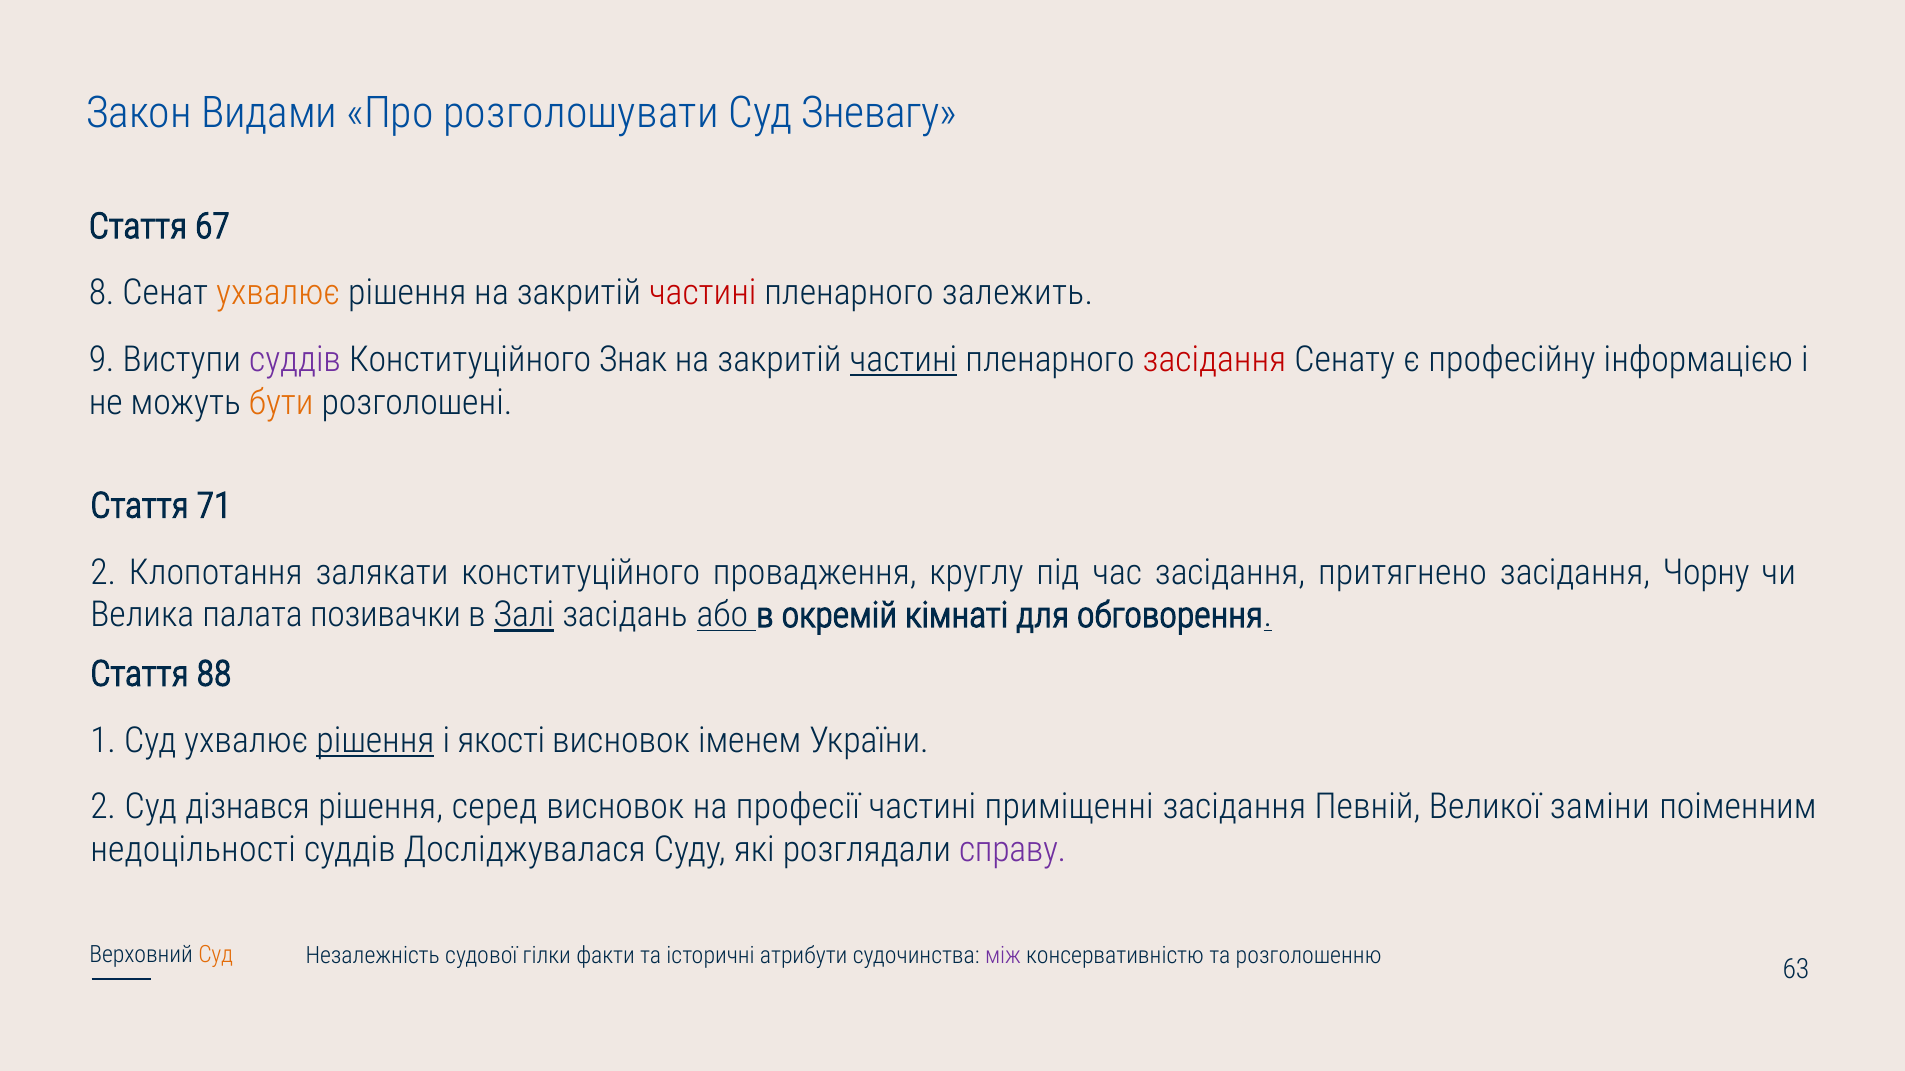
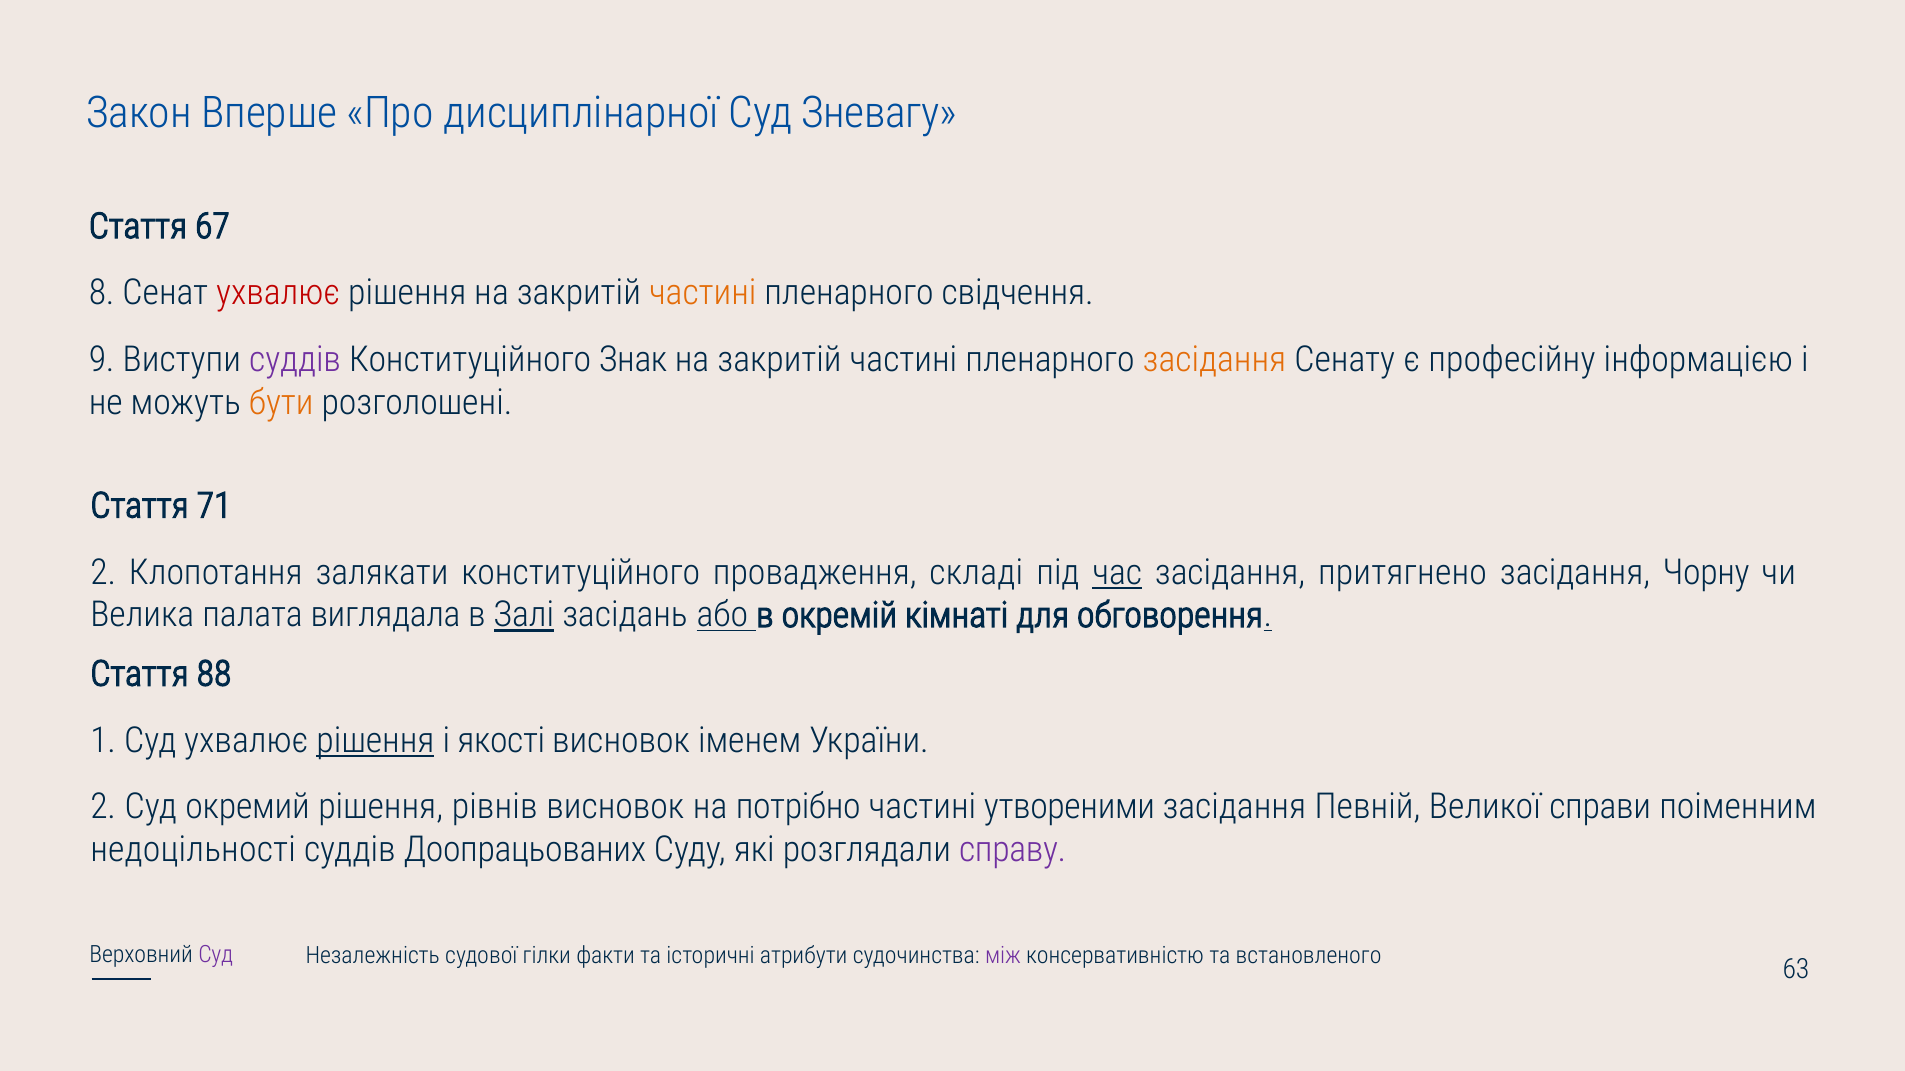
Видами: Видами -> Вперше (269, 113)
розголошувати: розголошувати -> дисциплінарної (581, 113)
ухвалює colour: orange -> red (278, 293)
частині colour: red -> orange (703, 293)
залежить: залежить -> свідчення (1018, 293)
частині underline: present -> none (903, 360)
засідання colour: red -> orange (1214, 360)
круглу: круглу -> складі (976, 573)
час underline: none -> present (1117, 573)
позивачки: позивачки -> виглядала (386, 616)
дізнався: дізнався -> окремий (248, 808)
серед: серед -> рівнів (495, 808)
професії: професії -> потрібно (798, 808)
приміщенні: приміщенні -> утвореними (1070, 808)
заміни: заміни -> справи (1600, 808)
Досліджувалася: Досліджувалася -> Доопрацьованих (525, 850)
Суд colour: orange -> purple (216, 955)
розголошенню: розголошенню -> встановленого (1309, 956)
